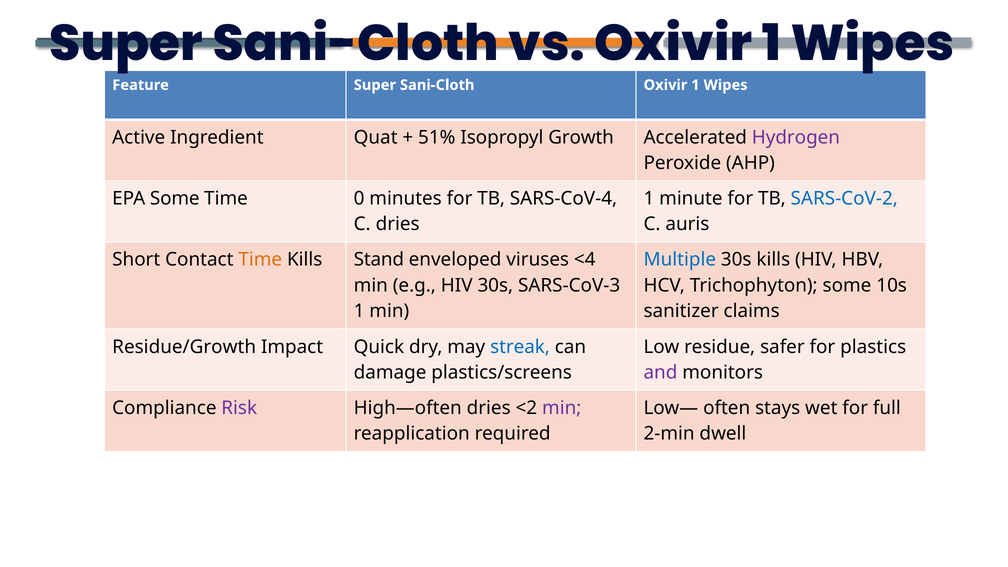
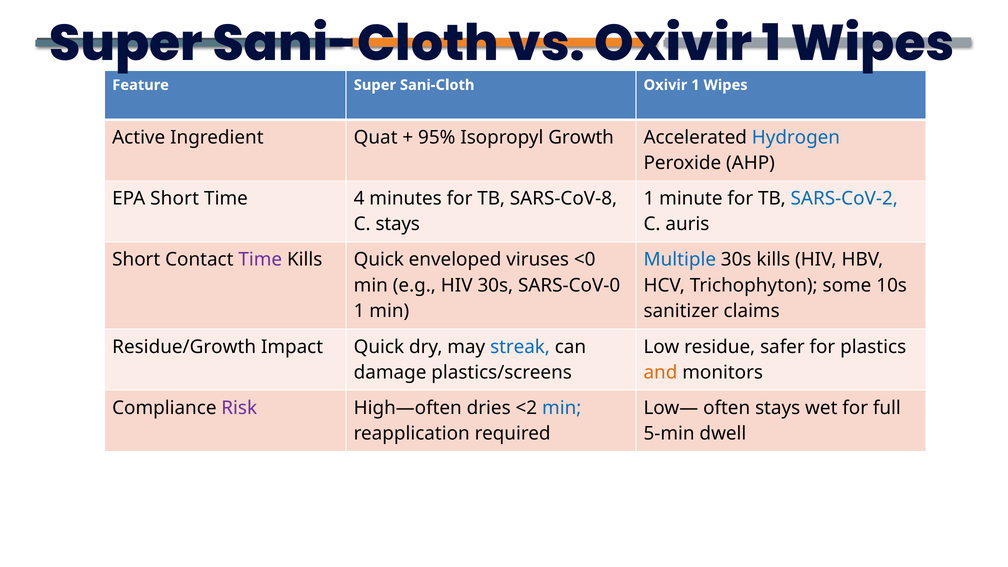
51%: 51% -> 95% (437, 137)
Hydrogen colour: purple -> blue (796, 137)
EPA Some: Some -> Short (175, 198)
0: 0 -> 4 (359, 198)
SARS-CoV-4: SARS-CoV-4 -> SARS-CoV-8 (564, 198)
C dries: dries -> stays (398, 224)
Time colour: orange -> purple (260, 260)
Kills Stand: Stand -> Quick (379, 260)
<4: <4 -> <0 (585, 260)
SARS-CoV-3: SARS-CoV-3 -> SARS-CoV-0 (569, 285)
and colour: purple -> orange (660, 373)
min colour: purple -> blue (562, 408)
2-min: 2-min -> 5-min (669, 434)
